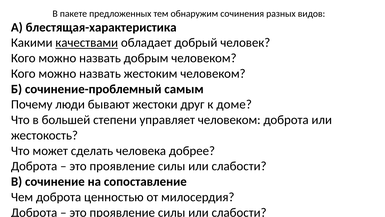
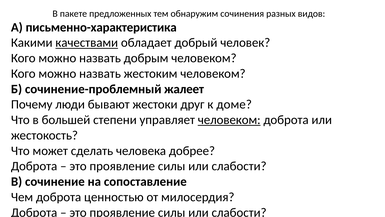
блестящая-характеристика: блестящая-характеристика -> письменно-характеристика (101, 27)
самым: самым -> жалеет (184, 89)
человеком underline: none -> present (229, 120)
